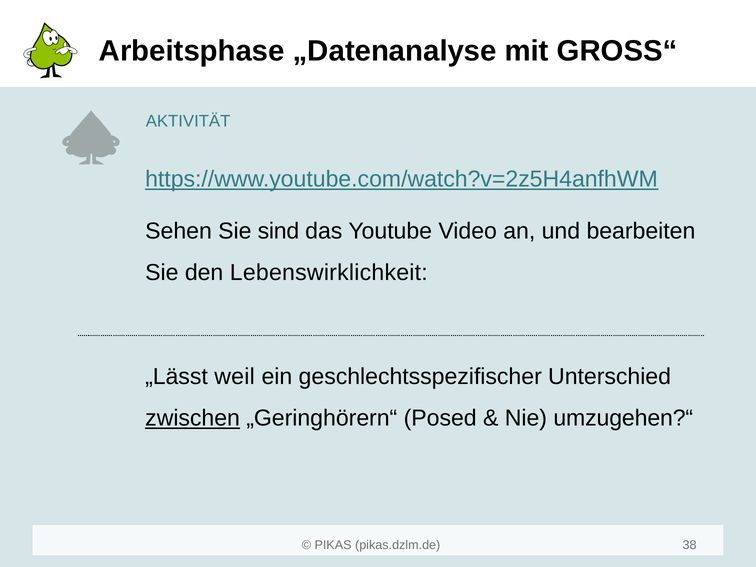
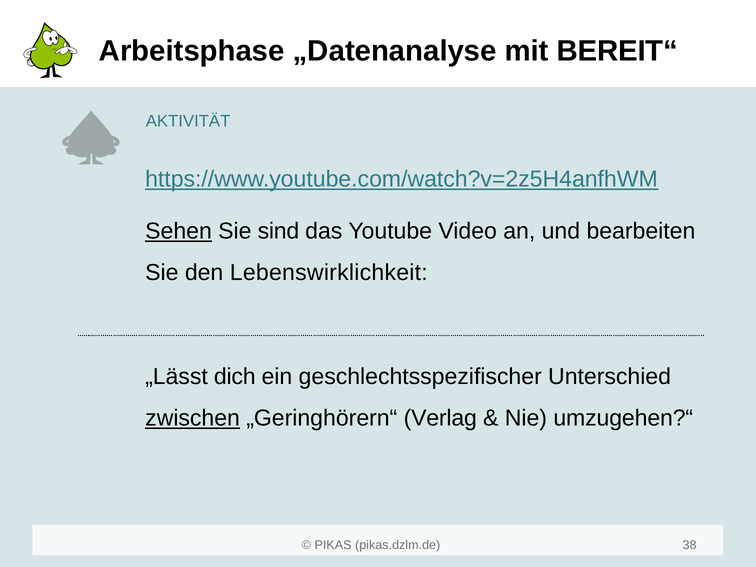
GROSS“: GROSS“ -> BEREIT“ (617, 51)
Sehen underline: none -> present (179, 231)
weil: weil -> dich (235, 377)
Posed: Posed -> Verlag (440, 418)
